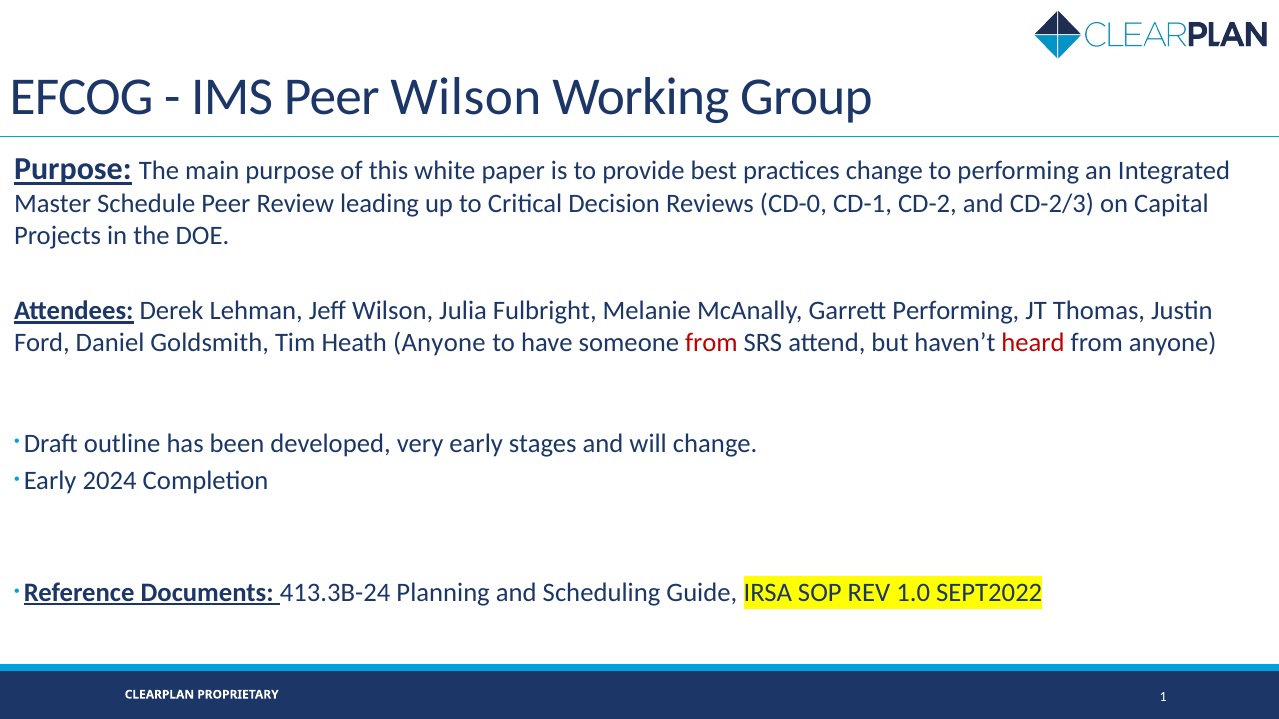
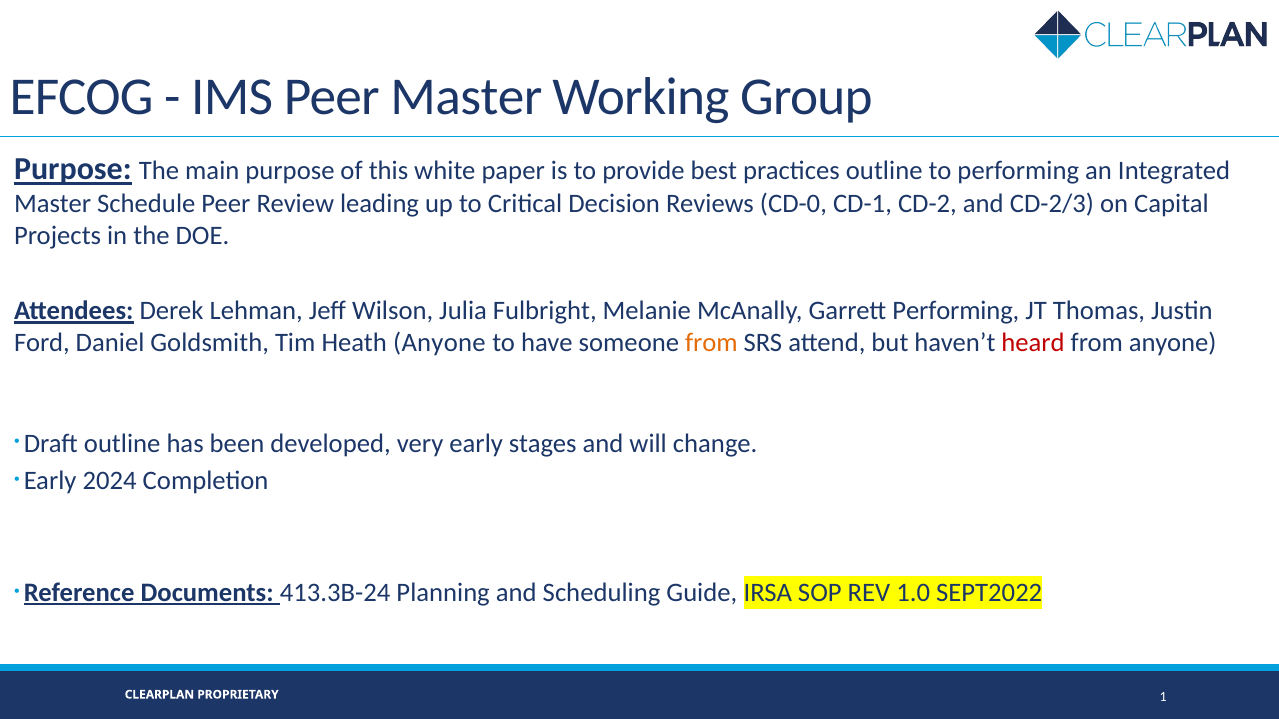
Peer Wilson: Wilson -> Master (466, 97)
practices change: change -> outline (884, 171)
from colour: red -> orange (711, 343)
